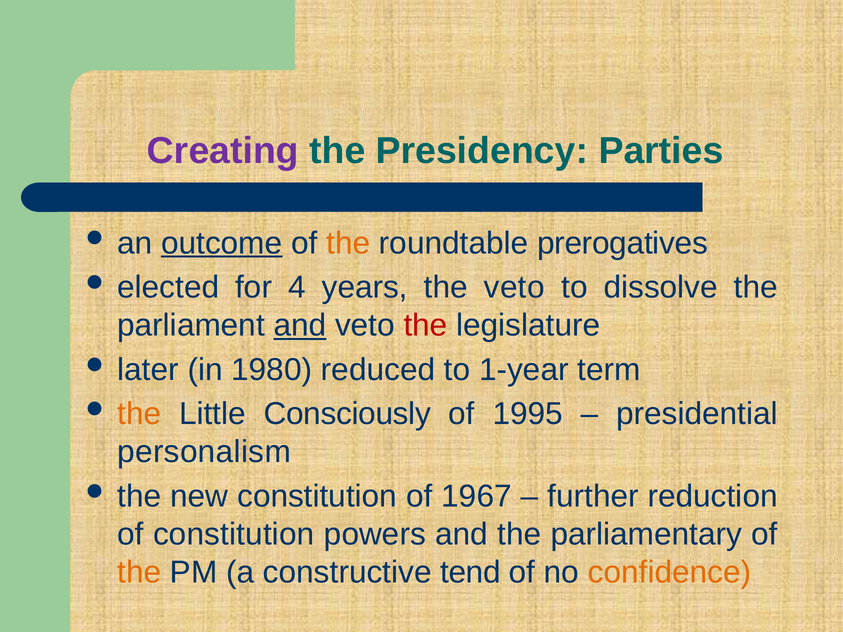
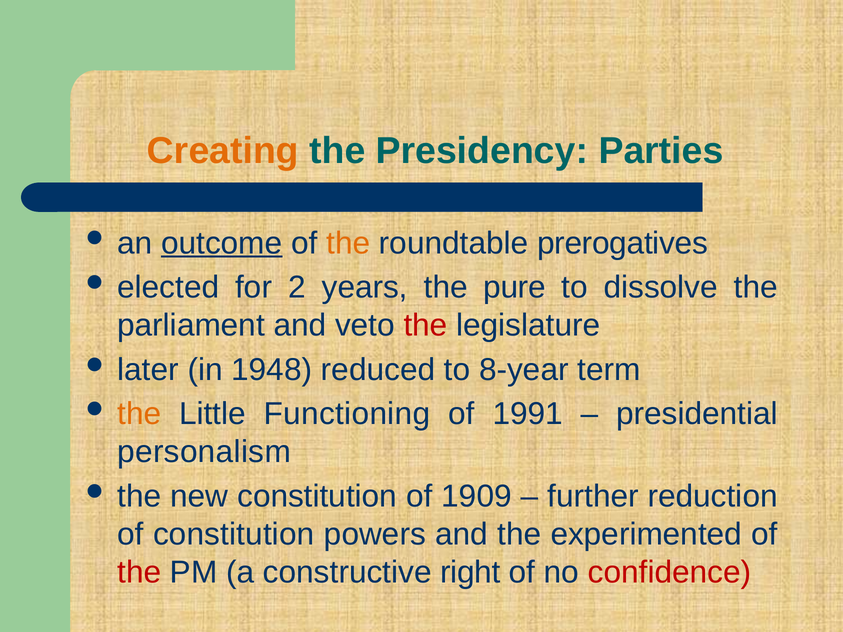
Creating colour: purple -> orange (223, 151)
4: 4 -> 2 (297, 287)
the veto: veto -> pure (515, 287)
and underline: present -> none (300, 325)
1980: 1980 -> 1948 (272, 370)
1-year: 1-year -> 8-year (524, 370)
Consciously: Consciously -> Functioning (347, 414)
1995: 1995 -> 1991 (528, 414)
1967: 1967 -> 1909 (477, 496)
parliamentary: parliamentary -> experimented (646, 534)
the colour: orange -> red (139, 572)
tend: tend -> right (470, 572)
confidence colour: orange -> red (670, 572)
